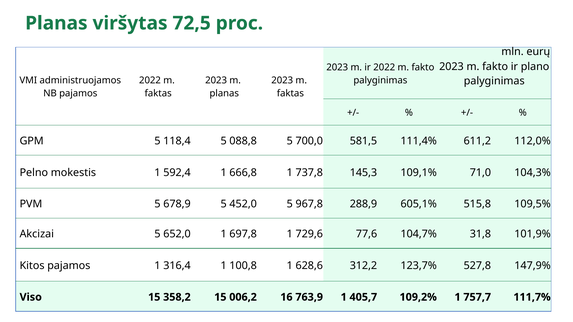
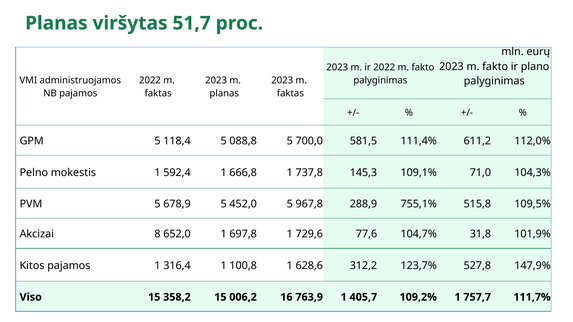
72,5: 72,5 -> 51,7 (192, 23)
605,1%: 605,1% -> 755,1% (419, 204)
Akcizai 5: 5 -> 8 (157, 234)
